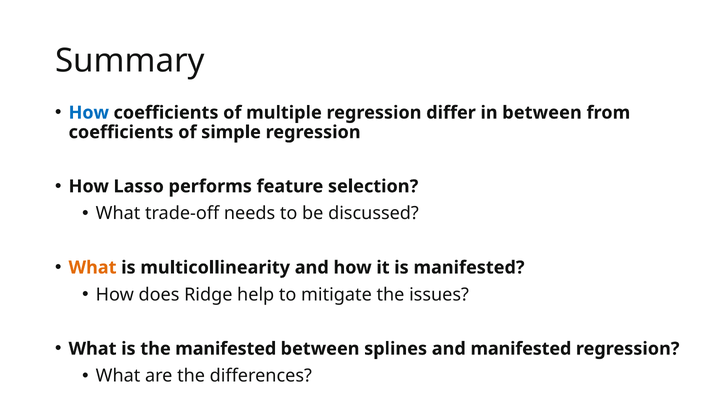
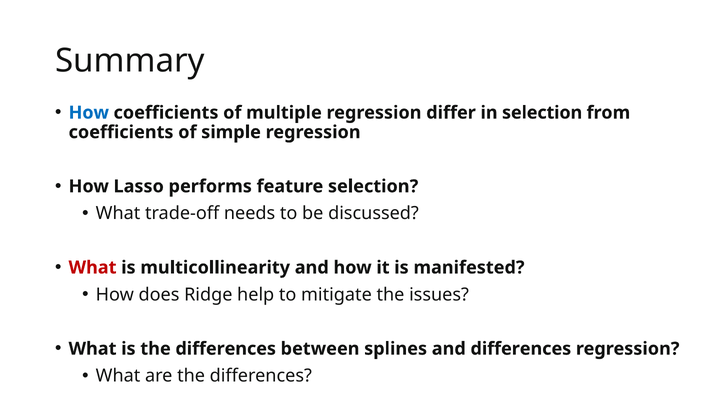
in between: between -> selection (542, 113)
What colour: orange -> red (93, 267)
is the manifested: manifested -> differences (226, 348)
and manifested: manifested -> differences (521, 348)
